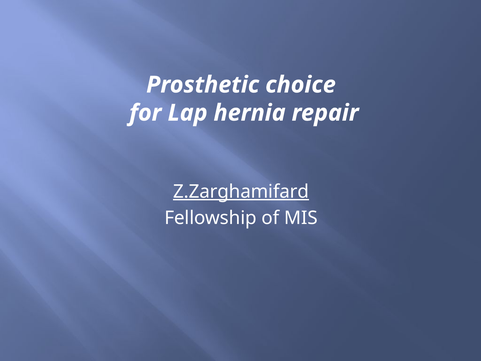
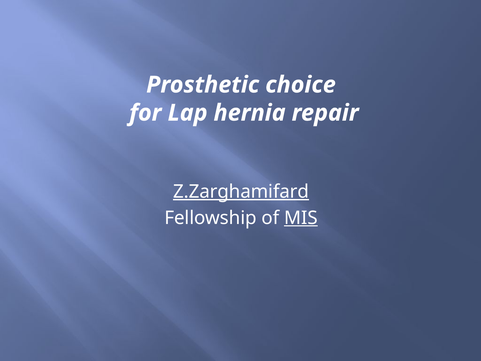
MIS underline: none -> present (301, 218)
